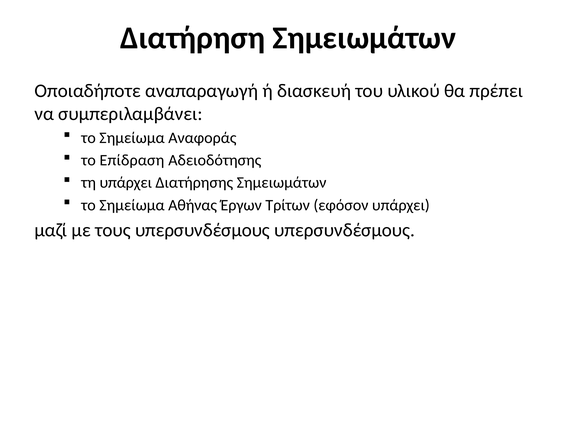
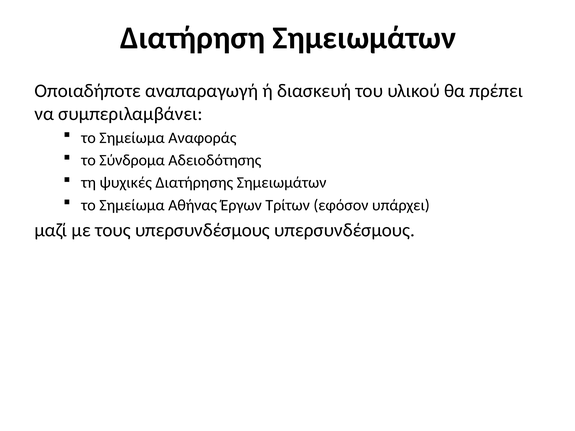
Επίδραση: Επίδραση -> Σύνδρομα (132, 160)
τη υπάρχει: υπάρχει -> ψυχικές (126, 183)
